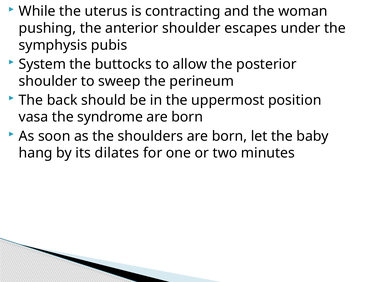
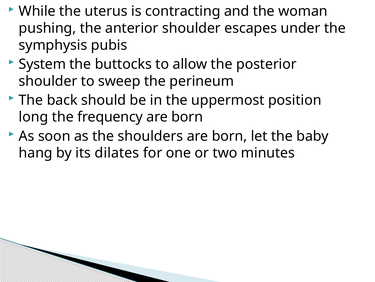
vasa: vasa -> long (34, 117)
syndrome: syndrome -> frequency (110, 117)
